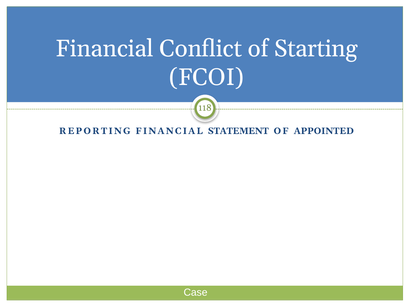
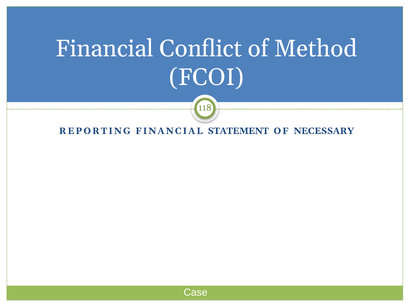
Starting: Starting -> Method (316, 49)
APPOINTED: APPOINTED -> NECESSARY (324, 131)
